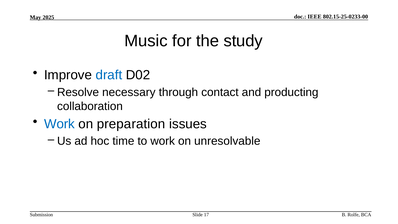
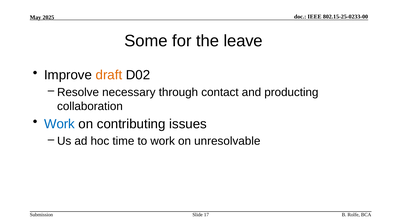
Music: Music -> Some (146, 41)
study: study -> leave (243, 41)
draft colour: blue -> orange (109, 75)
preparation: preparation -> contributing (131, 124)
